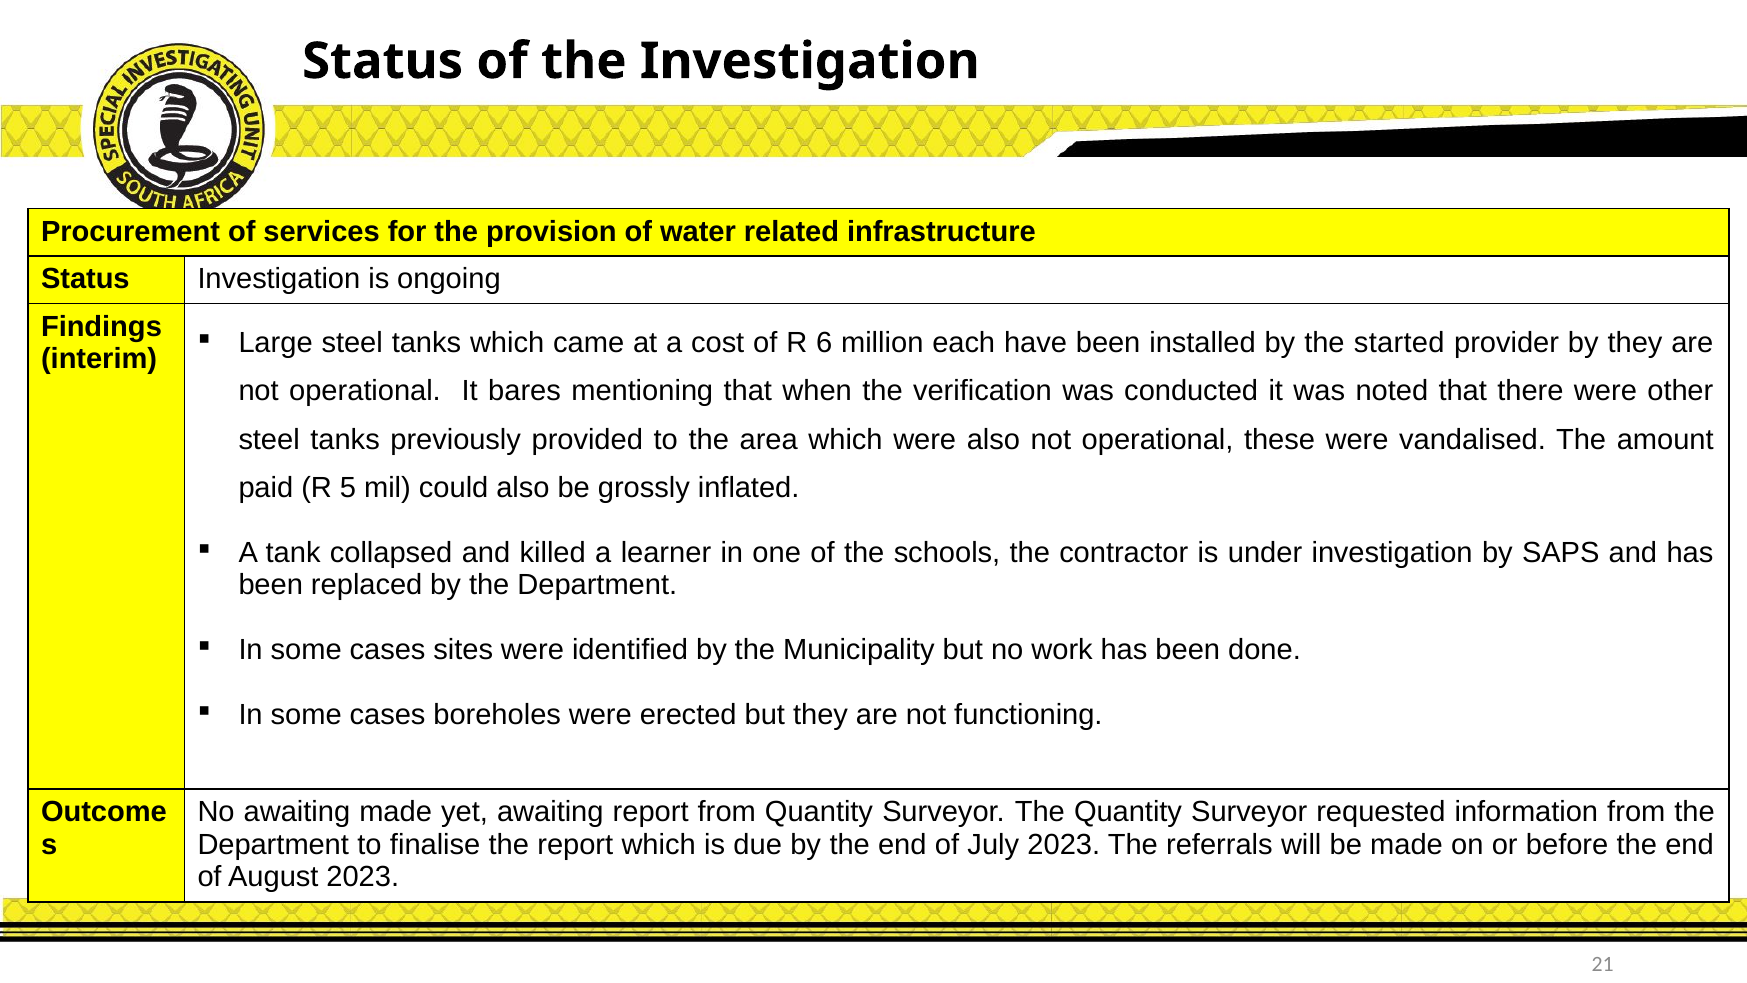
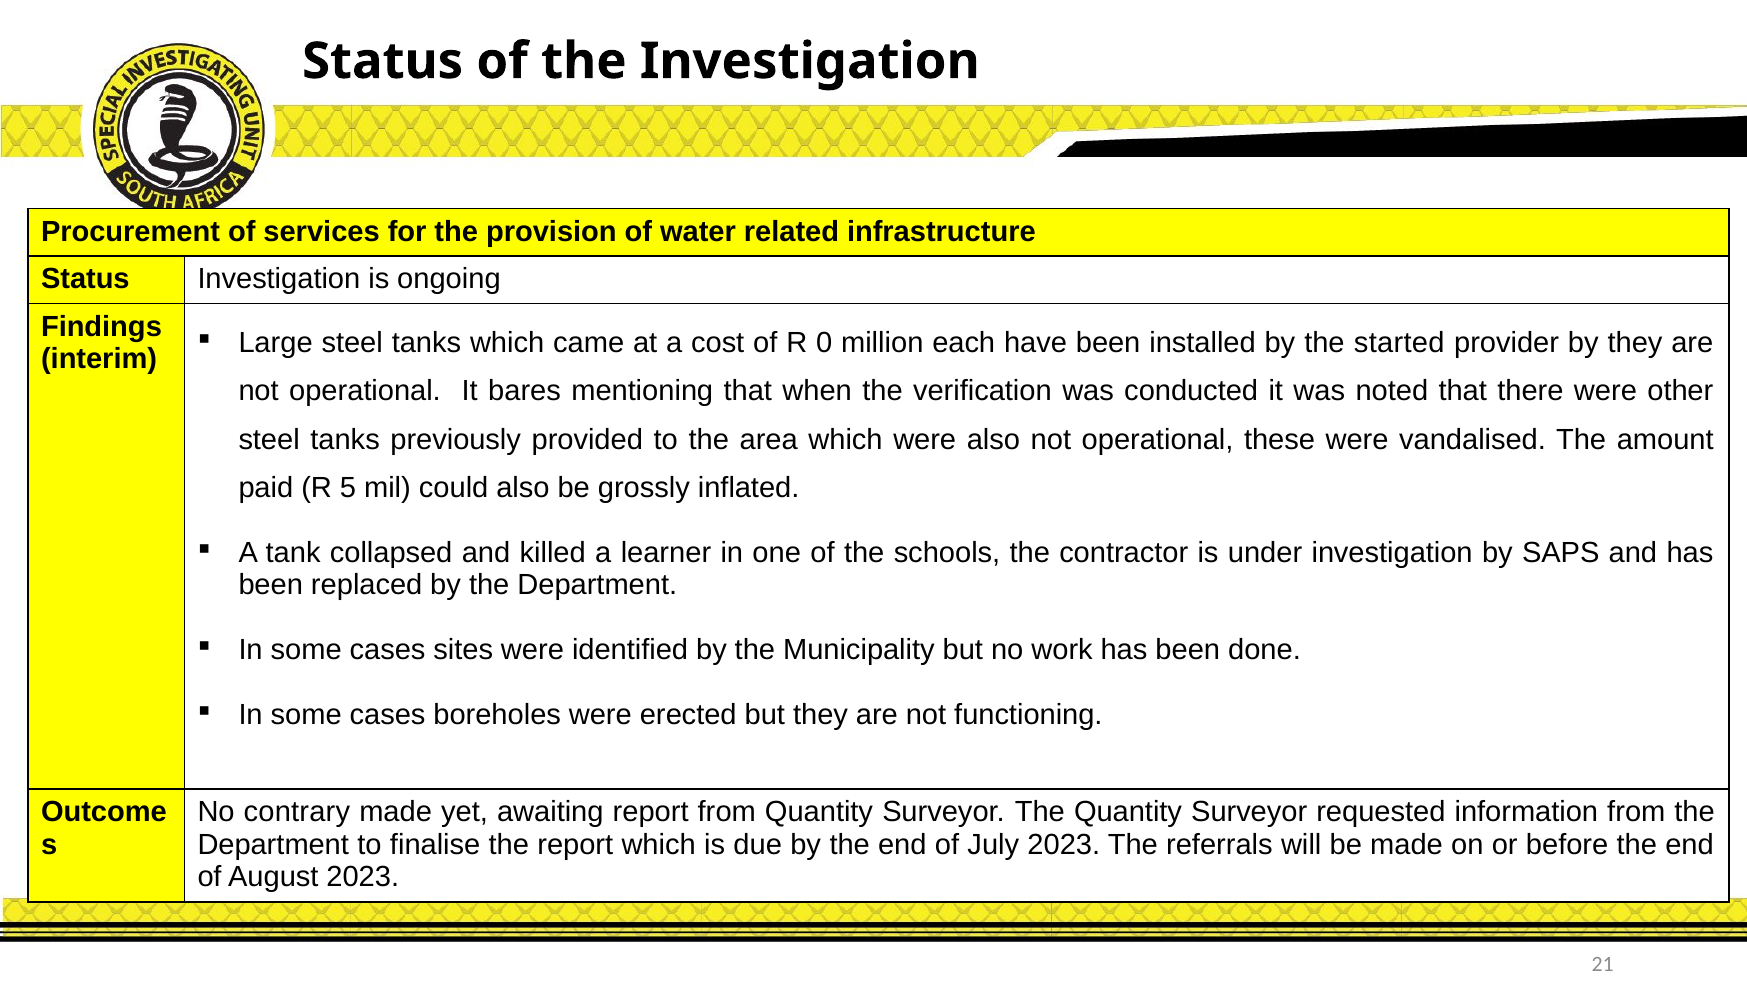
6: 6 -> 0 (824, 343)
No awaiting: awaiting -> contrary (297, 812)
